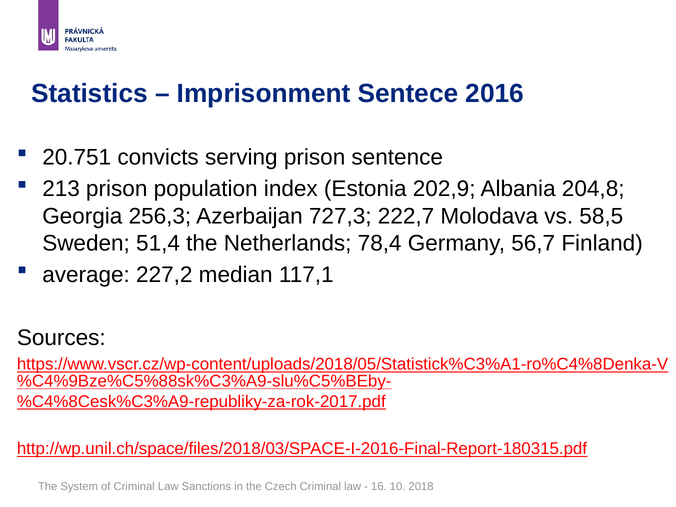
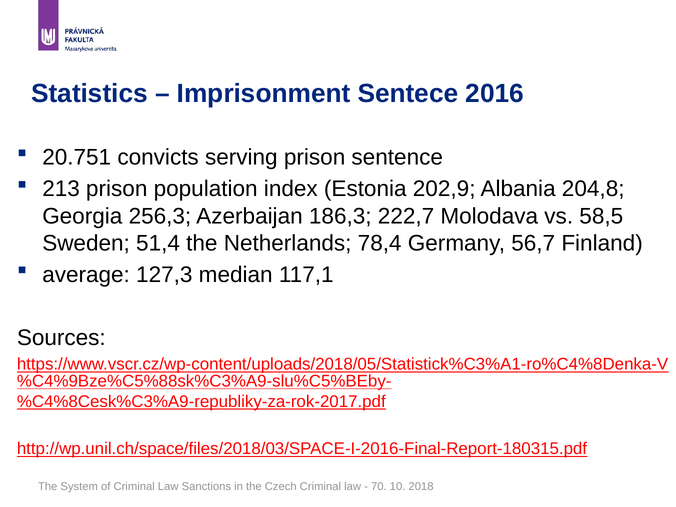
727,3: 727,3 -> 186,3 (340, 216)
227,2: 227,2 -> 127,3 (164, 275)
16: 16 -> 70 (379, 486)
